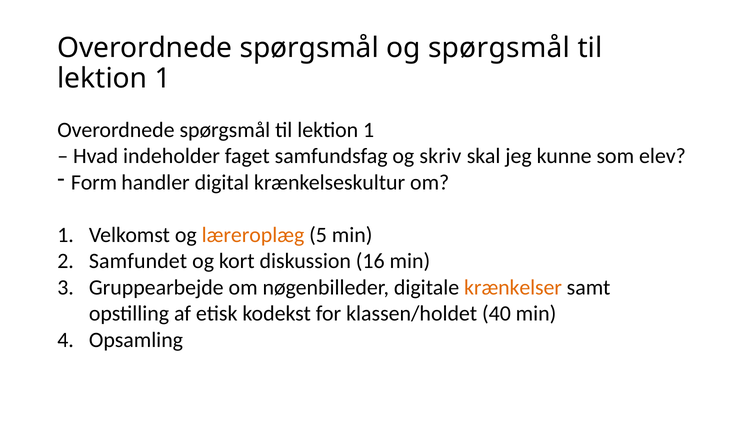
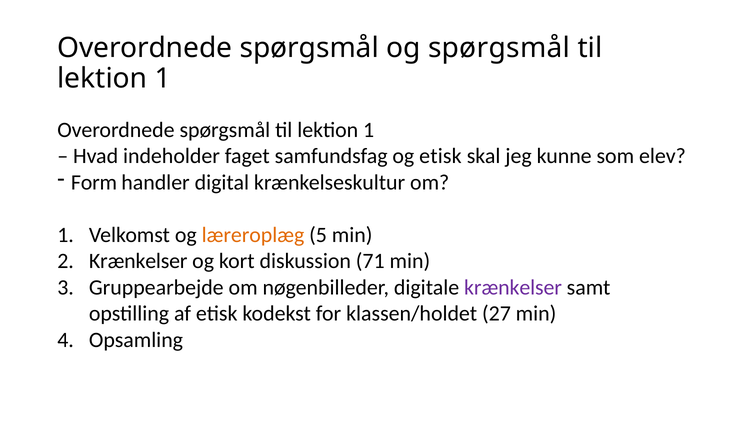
og skriv: skriv -> etisk (440, 156)
Samfundet: Samfundet -> Krænkelser (138, 261)
16: 16 -> 71 (370, 261)
krænkelser colour: orange -> purple (513, 288)
40: 40 -> 27 (496, 314)
